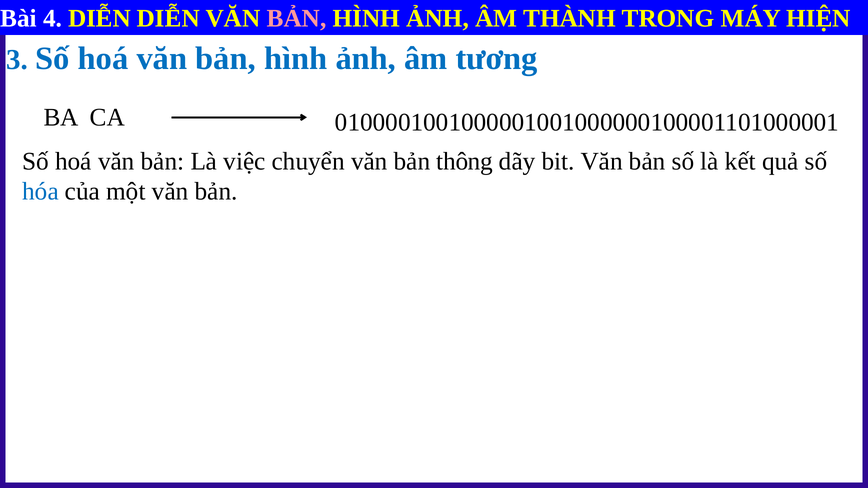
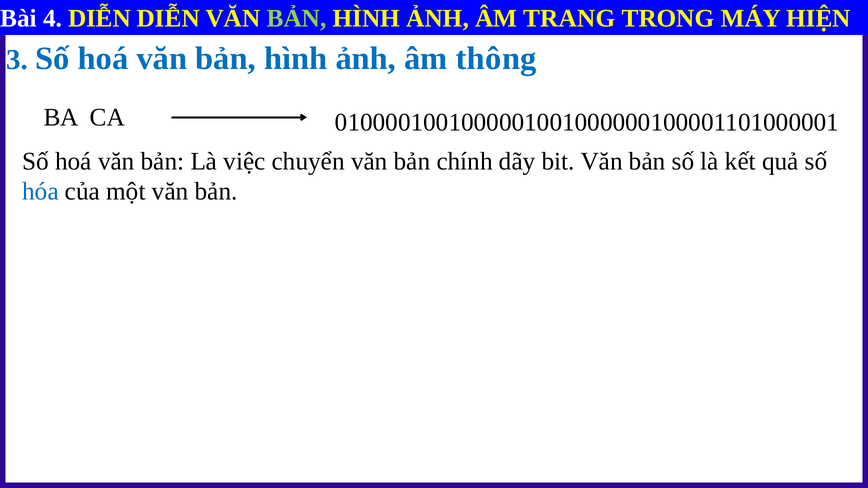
BẢN colour: pink -> light green (297, 18)
THÀNH: THÀNH -> TRANG (569, 18)
tương: tương -> thông (496, 58)
thông: thông -> chính (465, 161)
